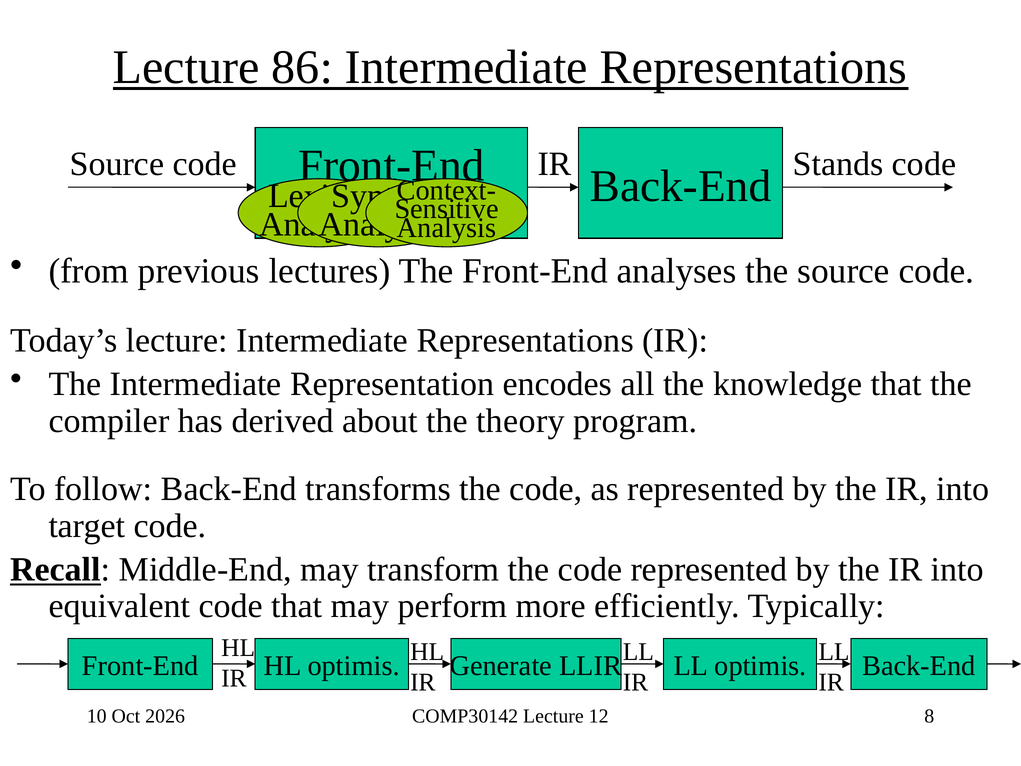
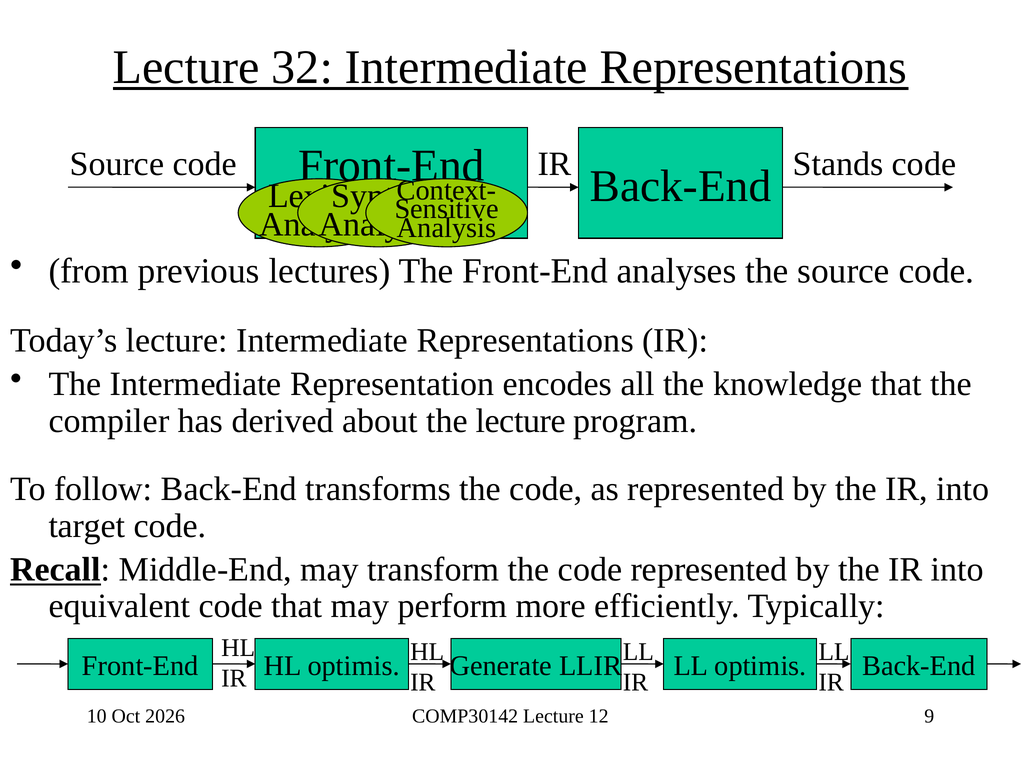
86: 86 -> 32 (302, 67)
the theory: theory -> lecture (521, 421)
8: 8 -> 9 (929, 716)
